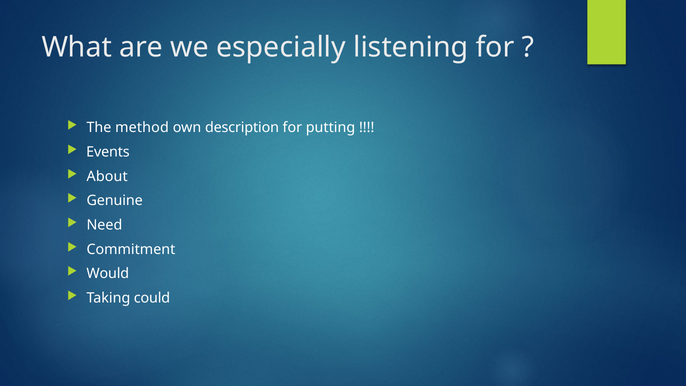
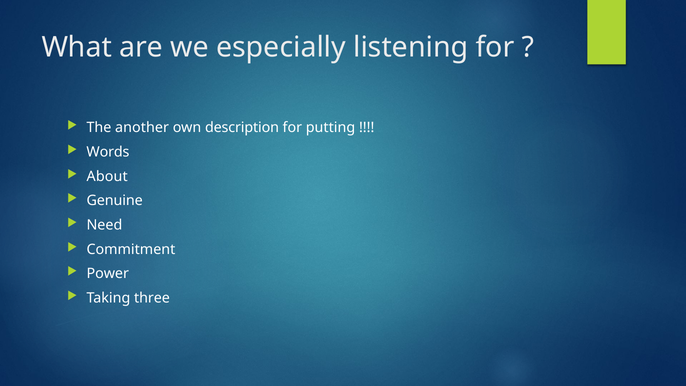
method: method -> another (142, 128)
Events: Events -> Words (108, 152)
Would: Would -> Power (108, 274)
could: could -> three (152, 298)
